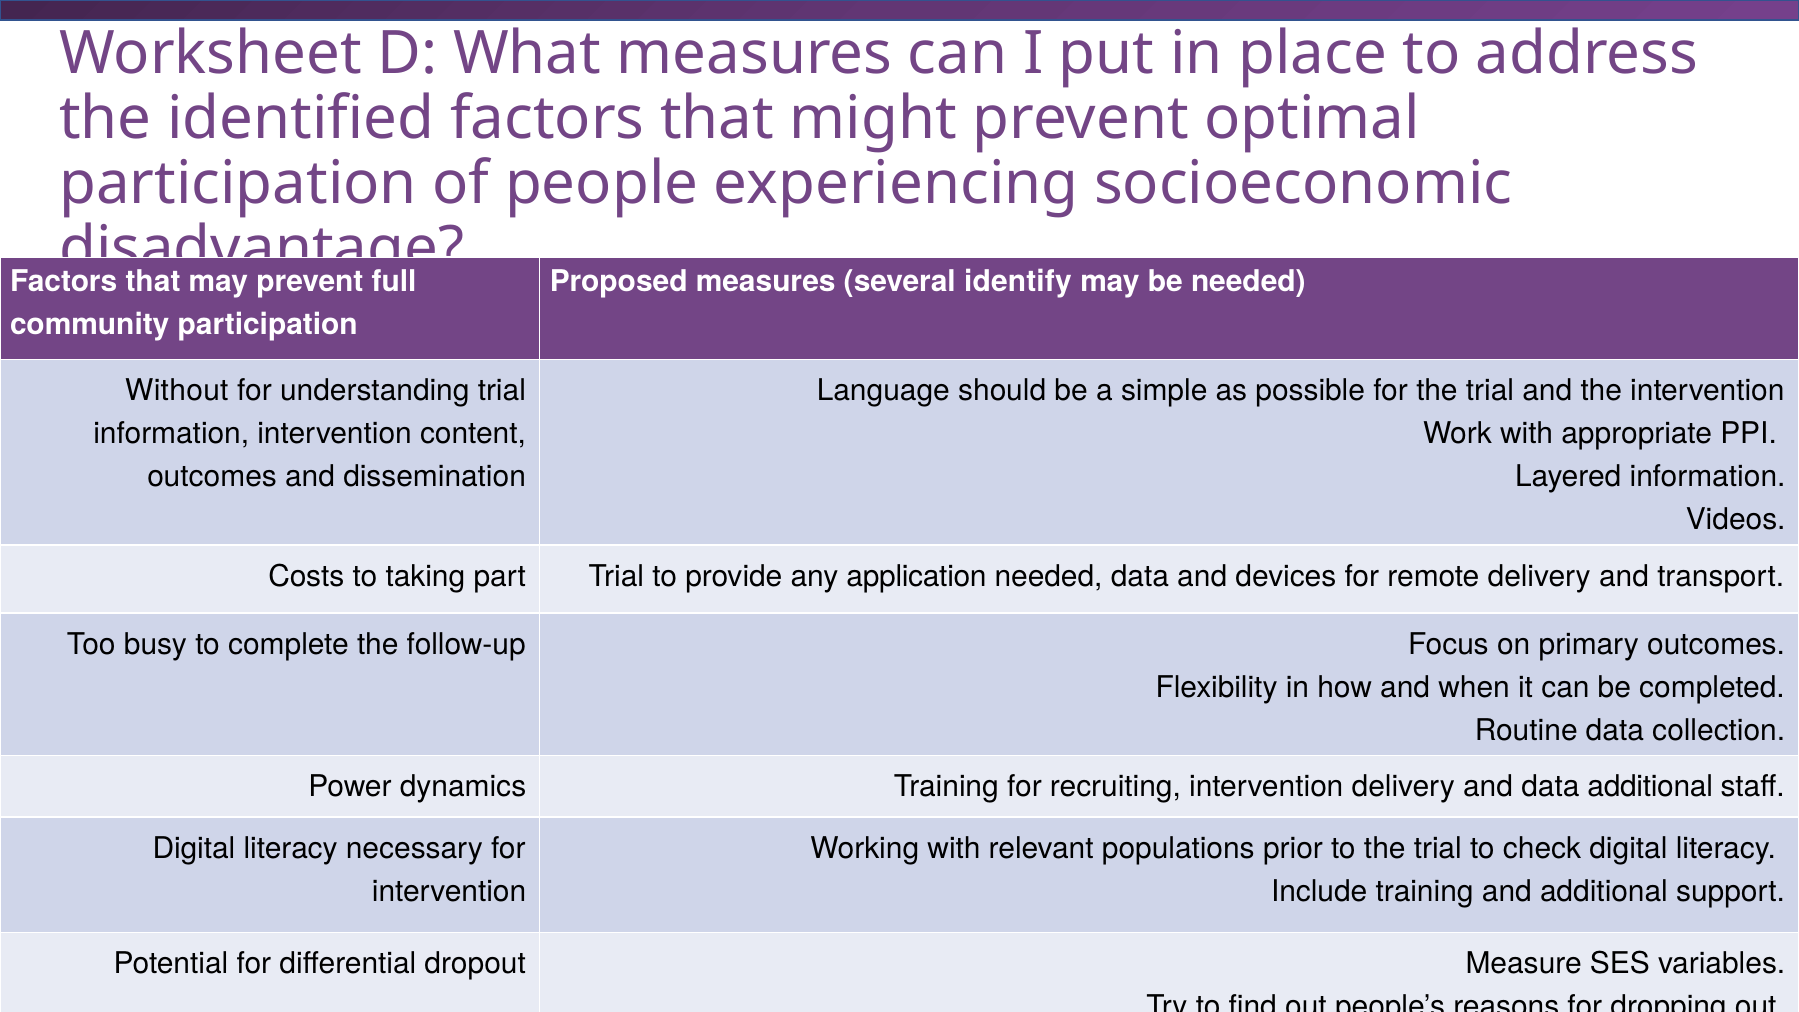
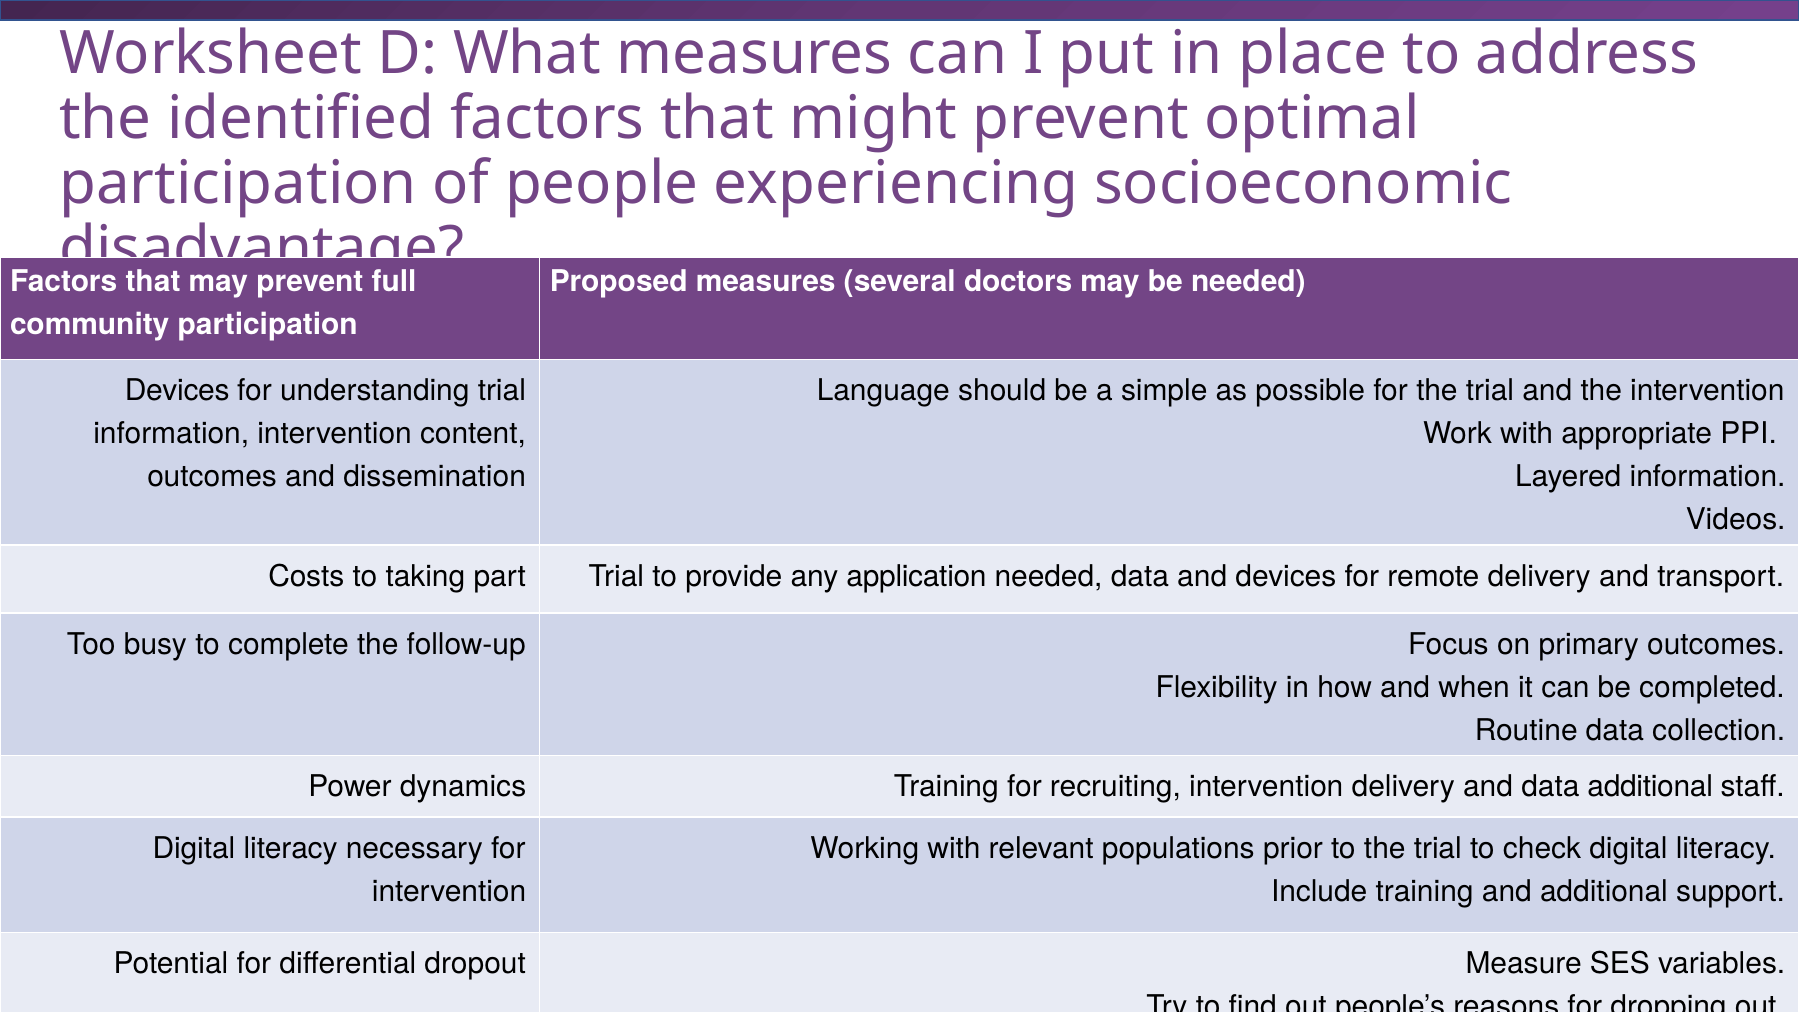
identify: identify -> doctors (1018, 282)
Without: Without -> Devices (177, 391)
